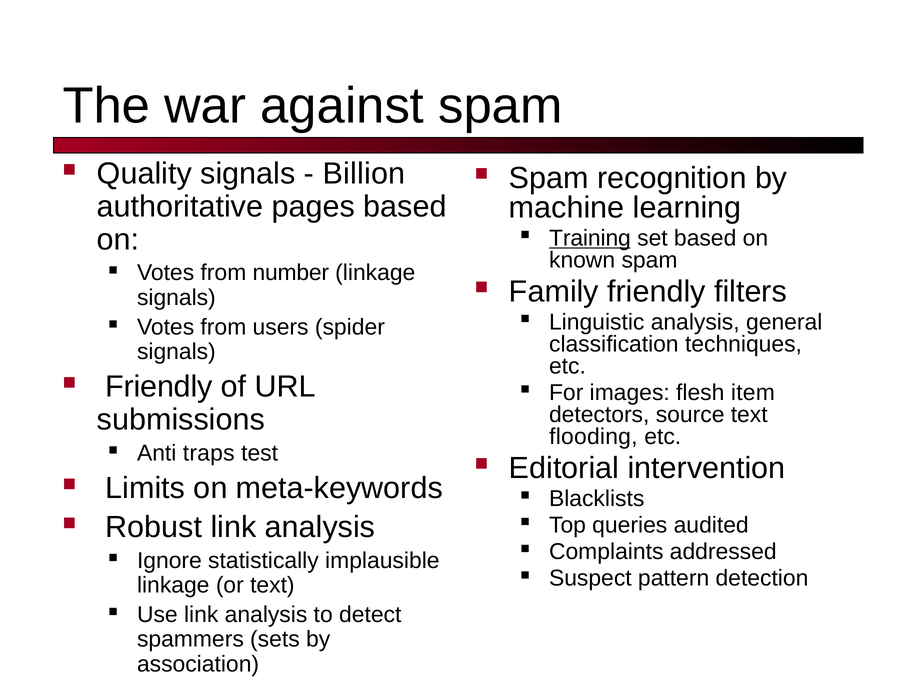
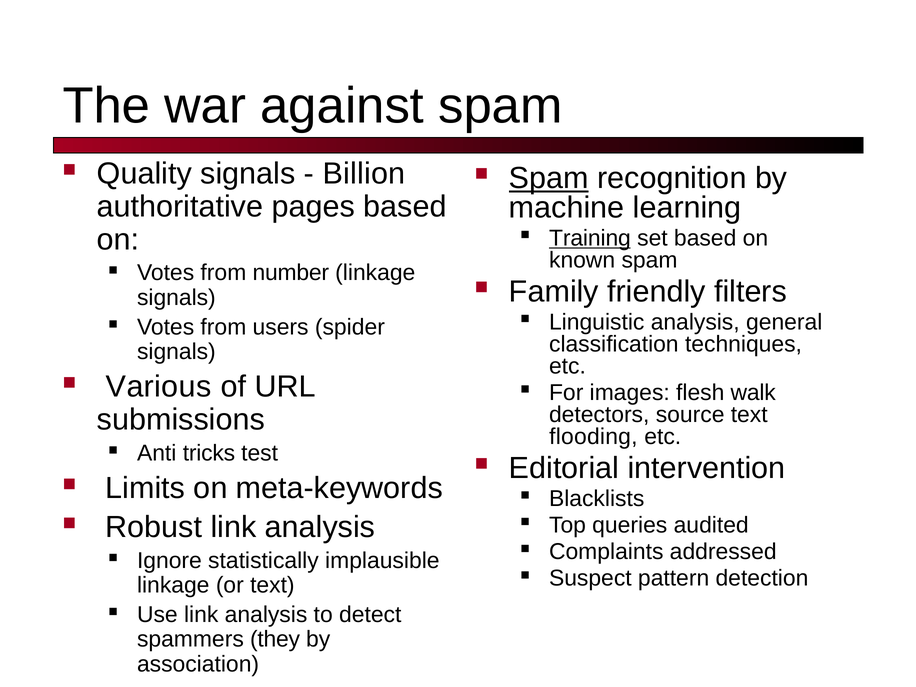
Spam underline: none -> present (549, 178)
Friendly: Friendly -> Various (159, 387)
item: item -> walk (753, 393)
traps: traps -> tricks (209, 453)
sets: sets -> they (275, 639)
